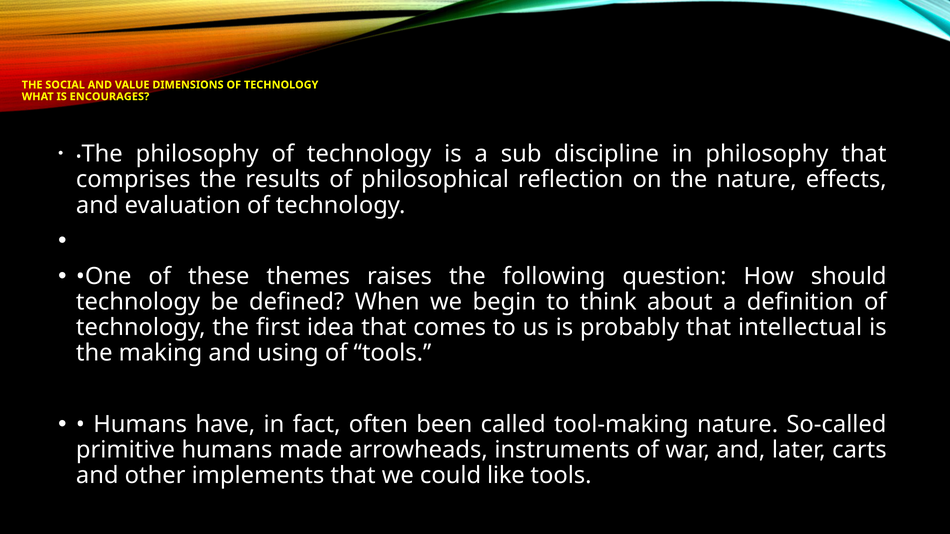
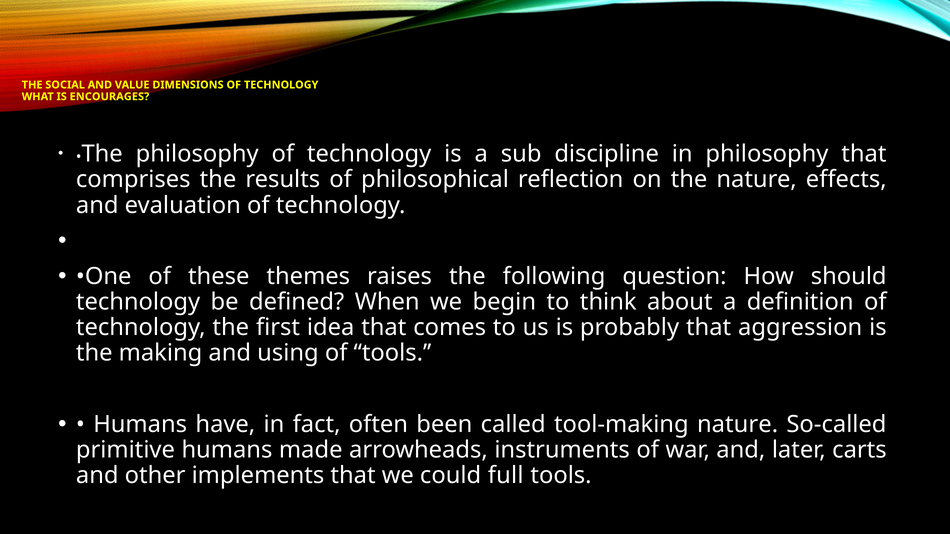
intellectual: intellectual -> aggression (800, 328)
like: like -> full (506, 476)
